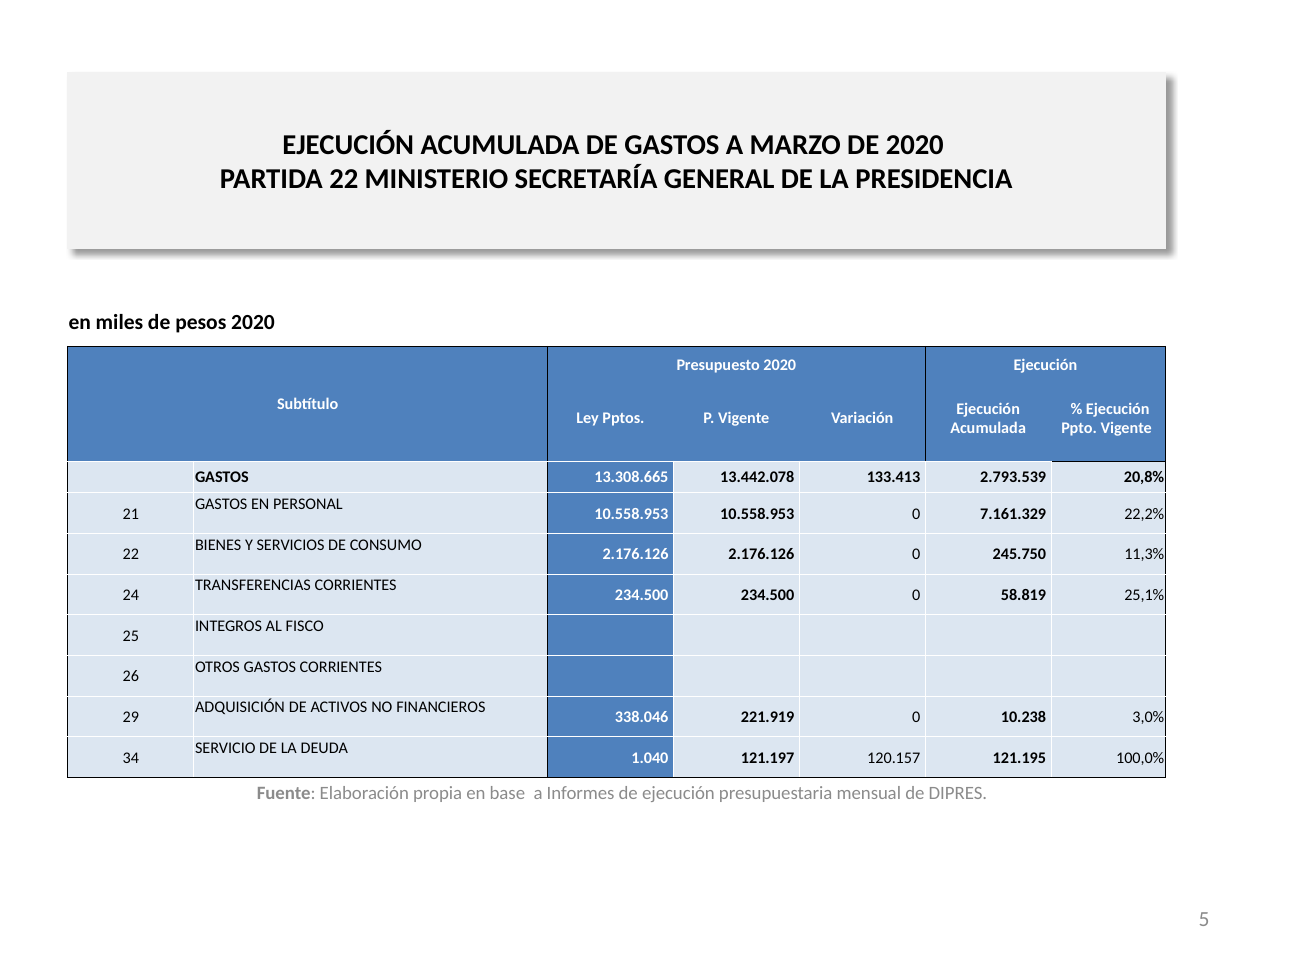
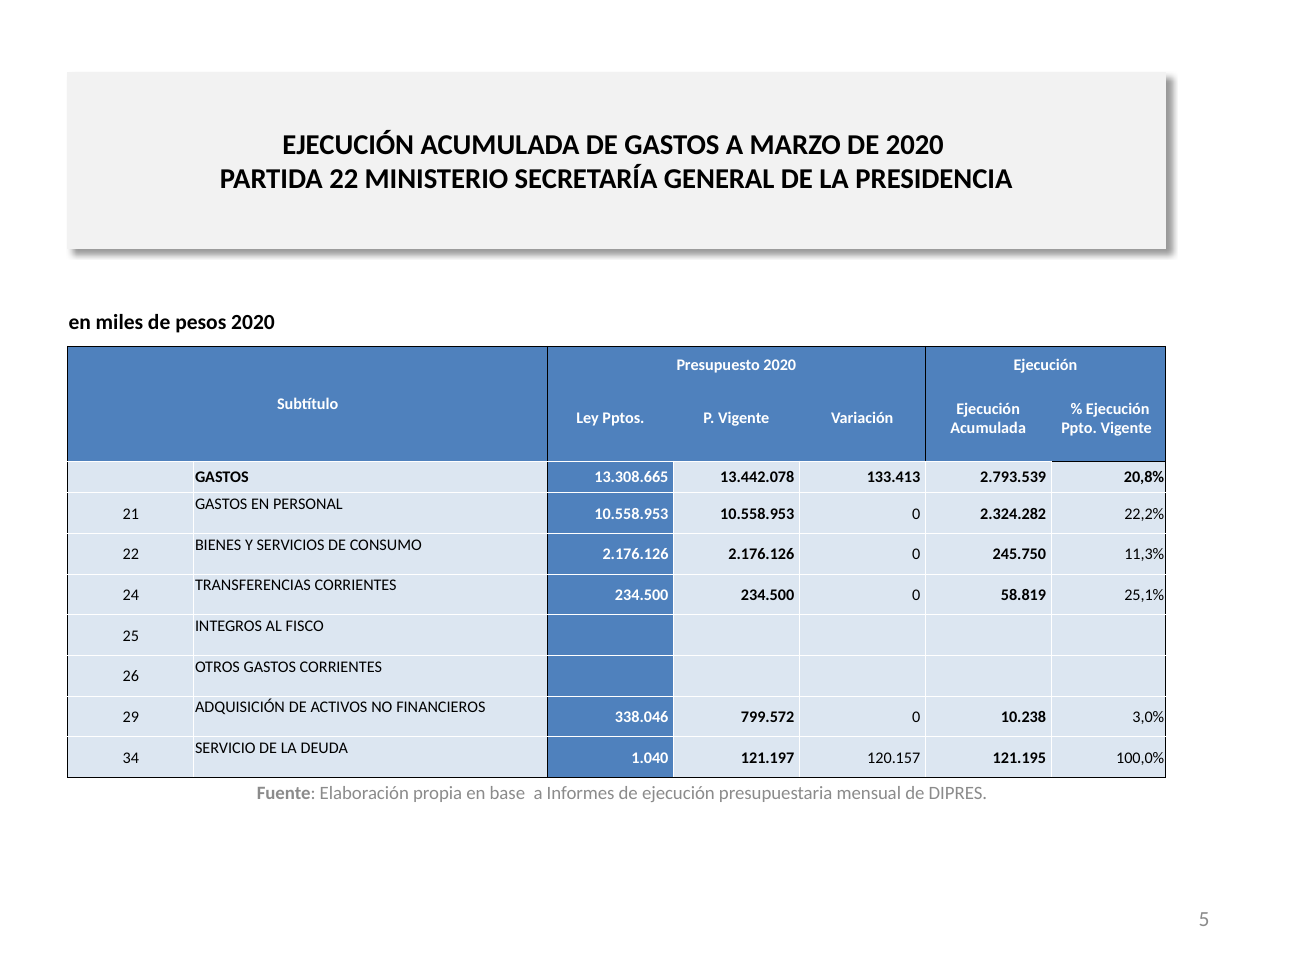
7.161.329: 7.161.329 -> 2.324.282 (1013, 514)
221.919: 221.919 -> 799.572 (768, 717)
